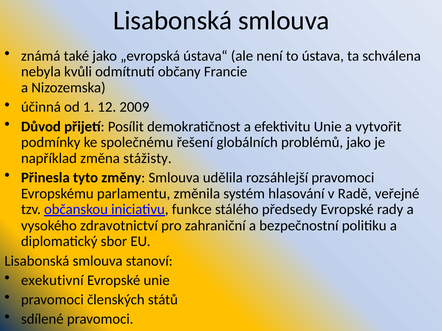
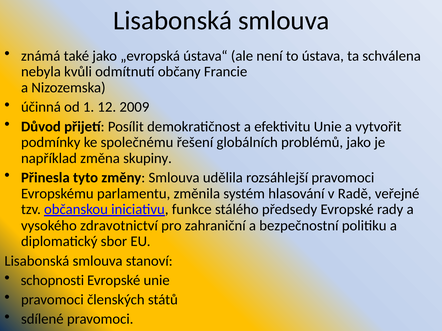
stážisty: stážisty -> skupiny (148, 159)
exekutivní: exekutivní -> schopnosti (52, 281)
